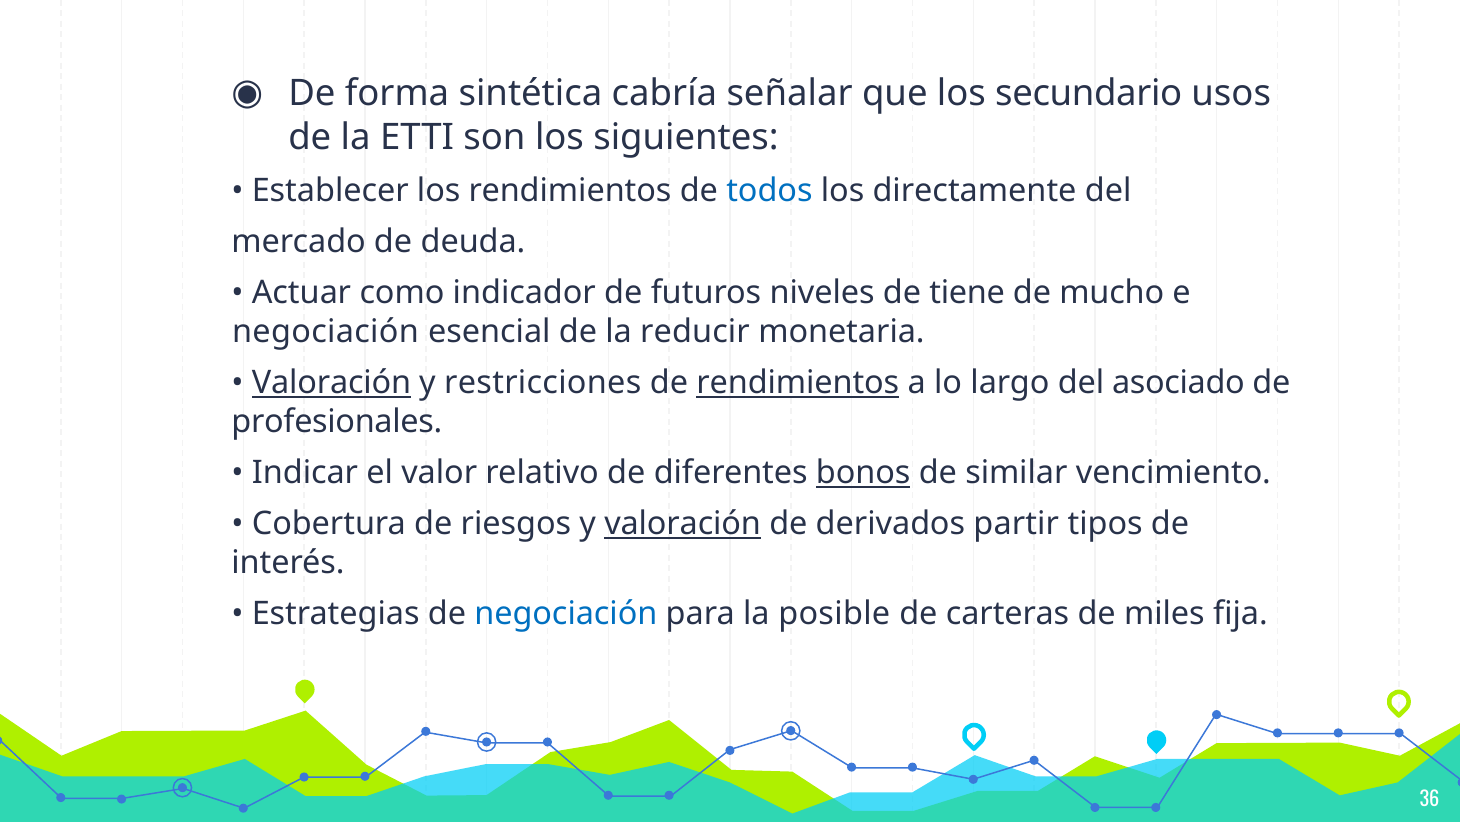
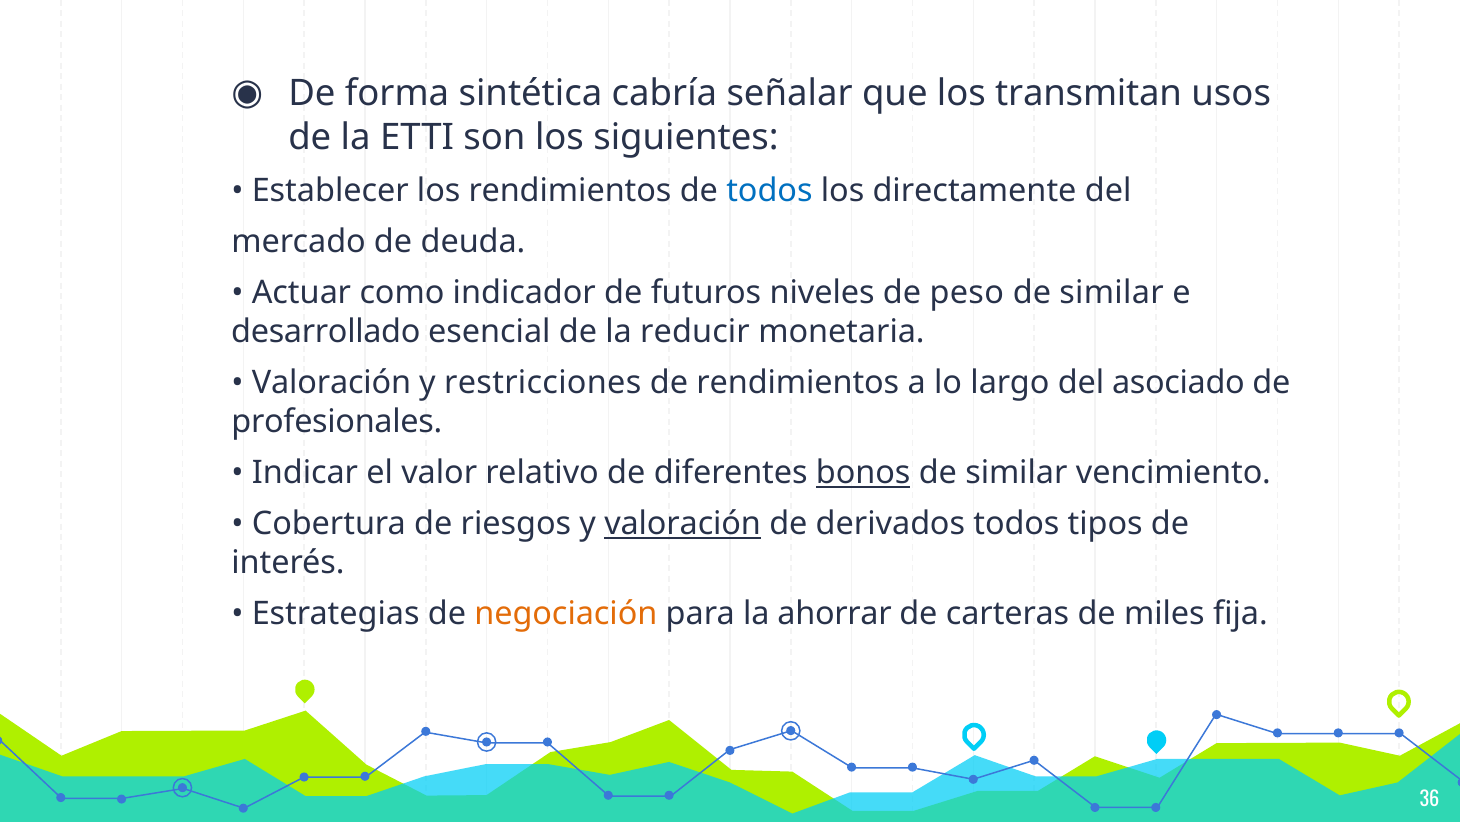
secundario: secundario -> transmitan (1089, 93)
tiene: tiene -> peso (967, 292)
mucho: mucho -> similar (1112, 292)
negociación: negociación -> desarrollado (326, 331)
Valoración underline: present -> none (332, 382)
rendimientos underline: present -> none (798, 382)
derivados partir: partir -> todos (1016, 524)
negociación colour: blue -> orange (566, 614)
posible: posible -> ahorrar (835, 614)
